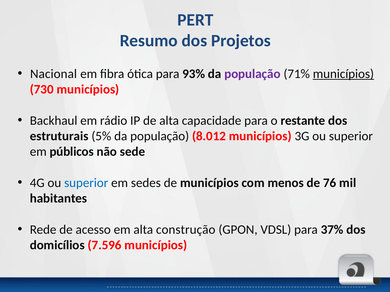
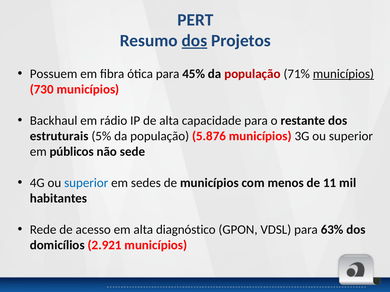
dos underline: none -> present (194, 41)
Nacional: Nacional -> Possuem (54, 74)
93%: 93% -> 45% (194, 74)
população colour: purple -> red (252, 74)
8.012: 8.012 -> 5.876 (209, 136)
76: 76 -> 11 (330, 183)
construção: construção -> diagnóstico (186, 230)
37%: 37% -> 63% (332, 230)
7.596: 7.596 -> 2.921 (105, 246)
